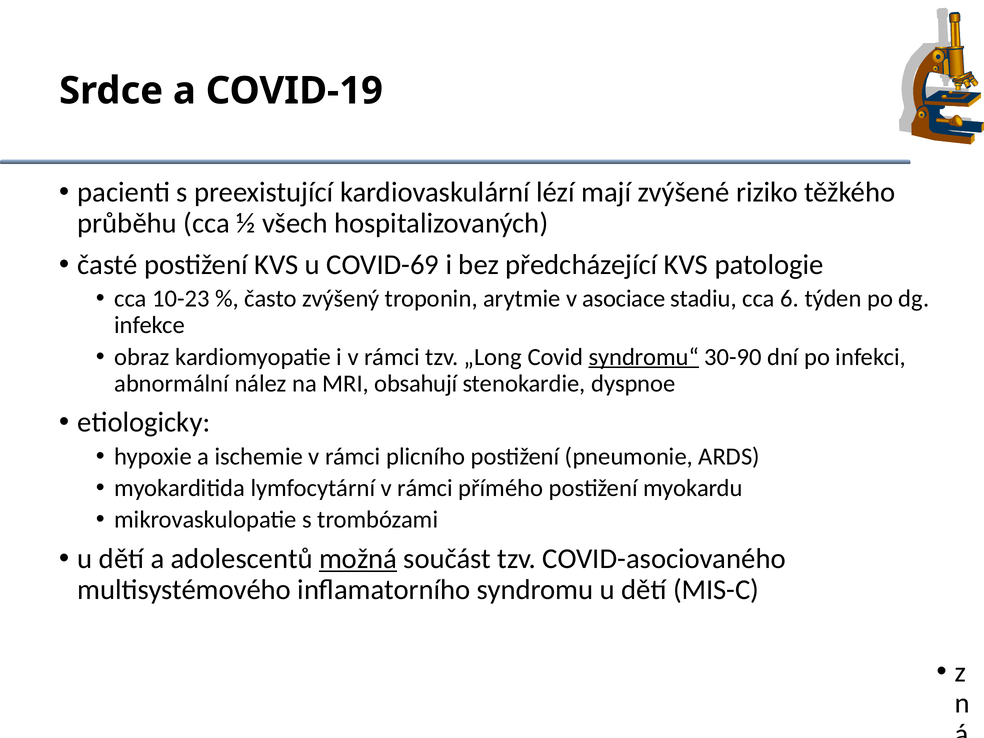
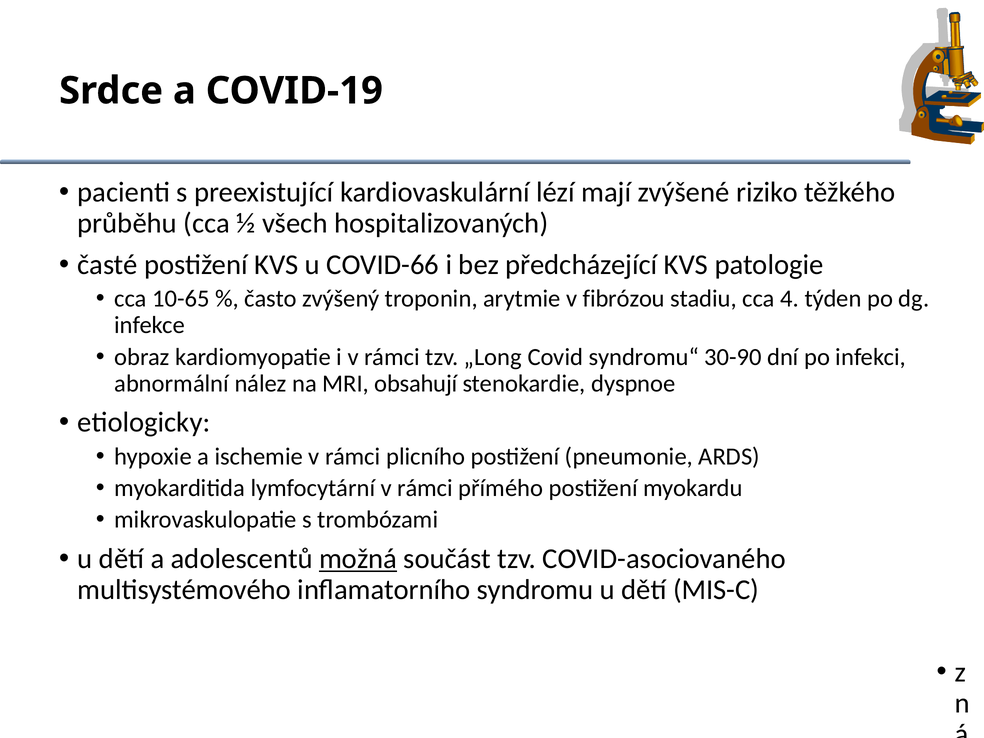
COVID-69: COVID-69 -> COVID-66 (383, 265)
10-23: 10-23 -> 10-65 (181, 299)
asociace: asociace -> fibrózou (624, 299)
6: 6 -> 4 (790, 299)
syndromu“ underline: present -> none (644, 357)
